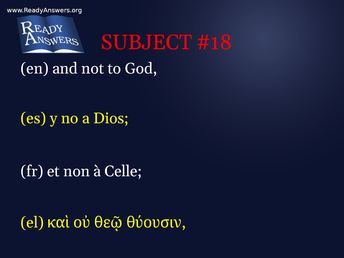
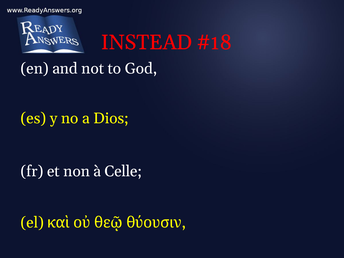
SUBJECT: SUBJECT -> INSTEAD (147, 42)
